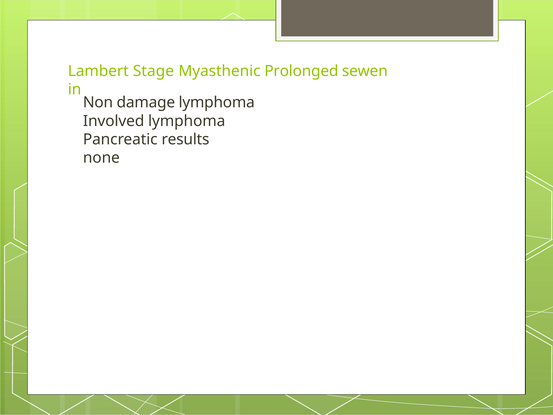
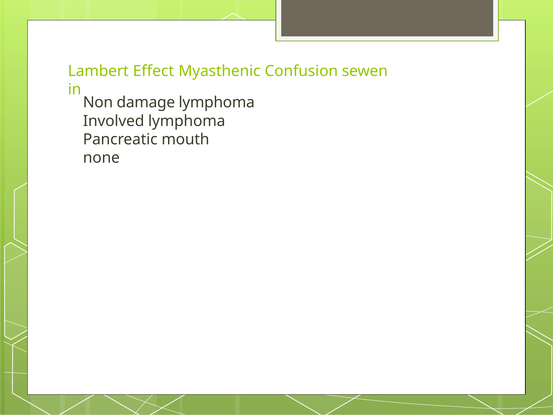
Stage: Stage -> Effect (153, 71)
Prolonged: Prolonged -> Confusion (301, 71)
results: results -> mouth (185, 139)
